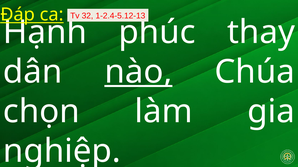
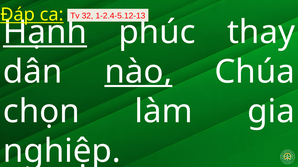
Hạnh underline: none -> present (45, 32)
